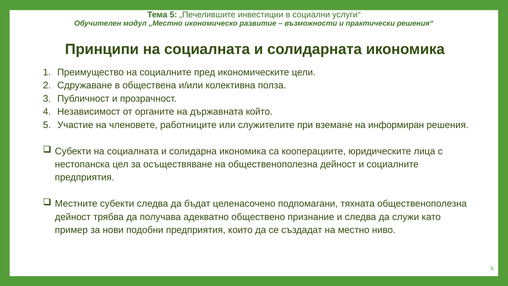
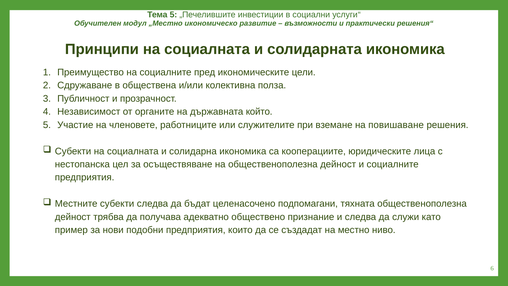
информиран: информиран -> повишаване (396, 125)
